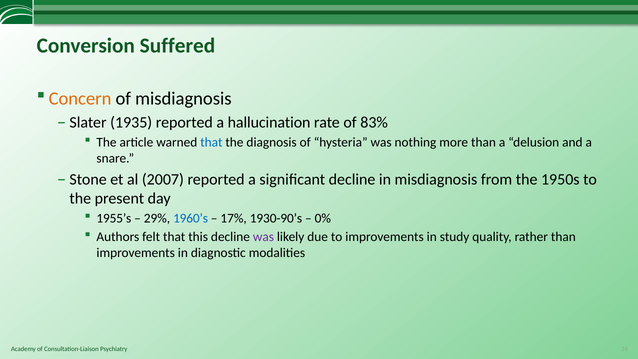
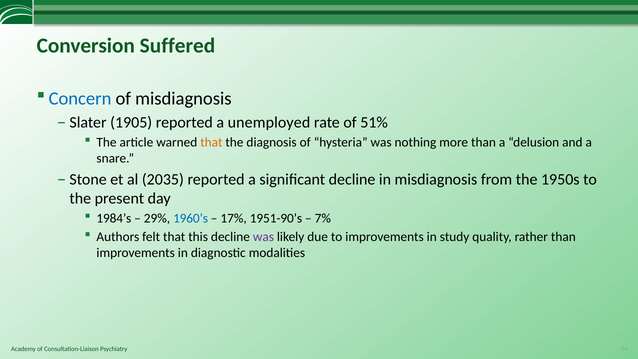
Concern colour: orange -> blue (80, 99)
1935: 1935 -> 1905 (131, 122)
hallucination: hallucination -> unemployed (269, 122)
83%: 83% -> 51% (374, 122)
that colour: blue -> orange (211, 142)
2007: 2007 -> 2035 (163, 179)
1955’s: 1955’s -> 1984’s (114, 218)
1930-90’s: 1930-90’s -> 1951-90’s (276, 218)
0%: 0% -> 7% (323, 218)
